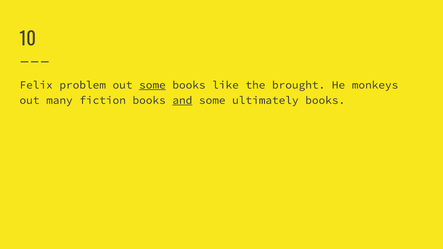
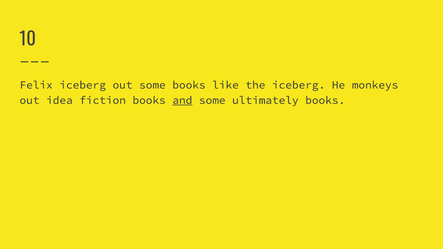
Felix problem: problem -> iceberg (83, 85)
some underline: present -> none (152, 85)
the brought: brought -> iceberg (299, 85)
many: many -> idea (59, 100)
